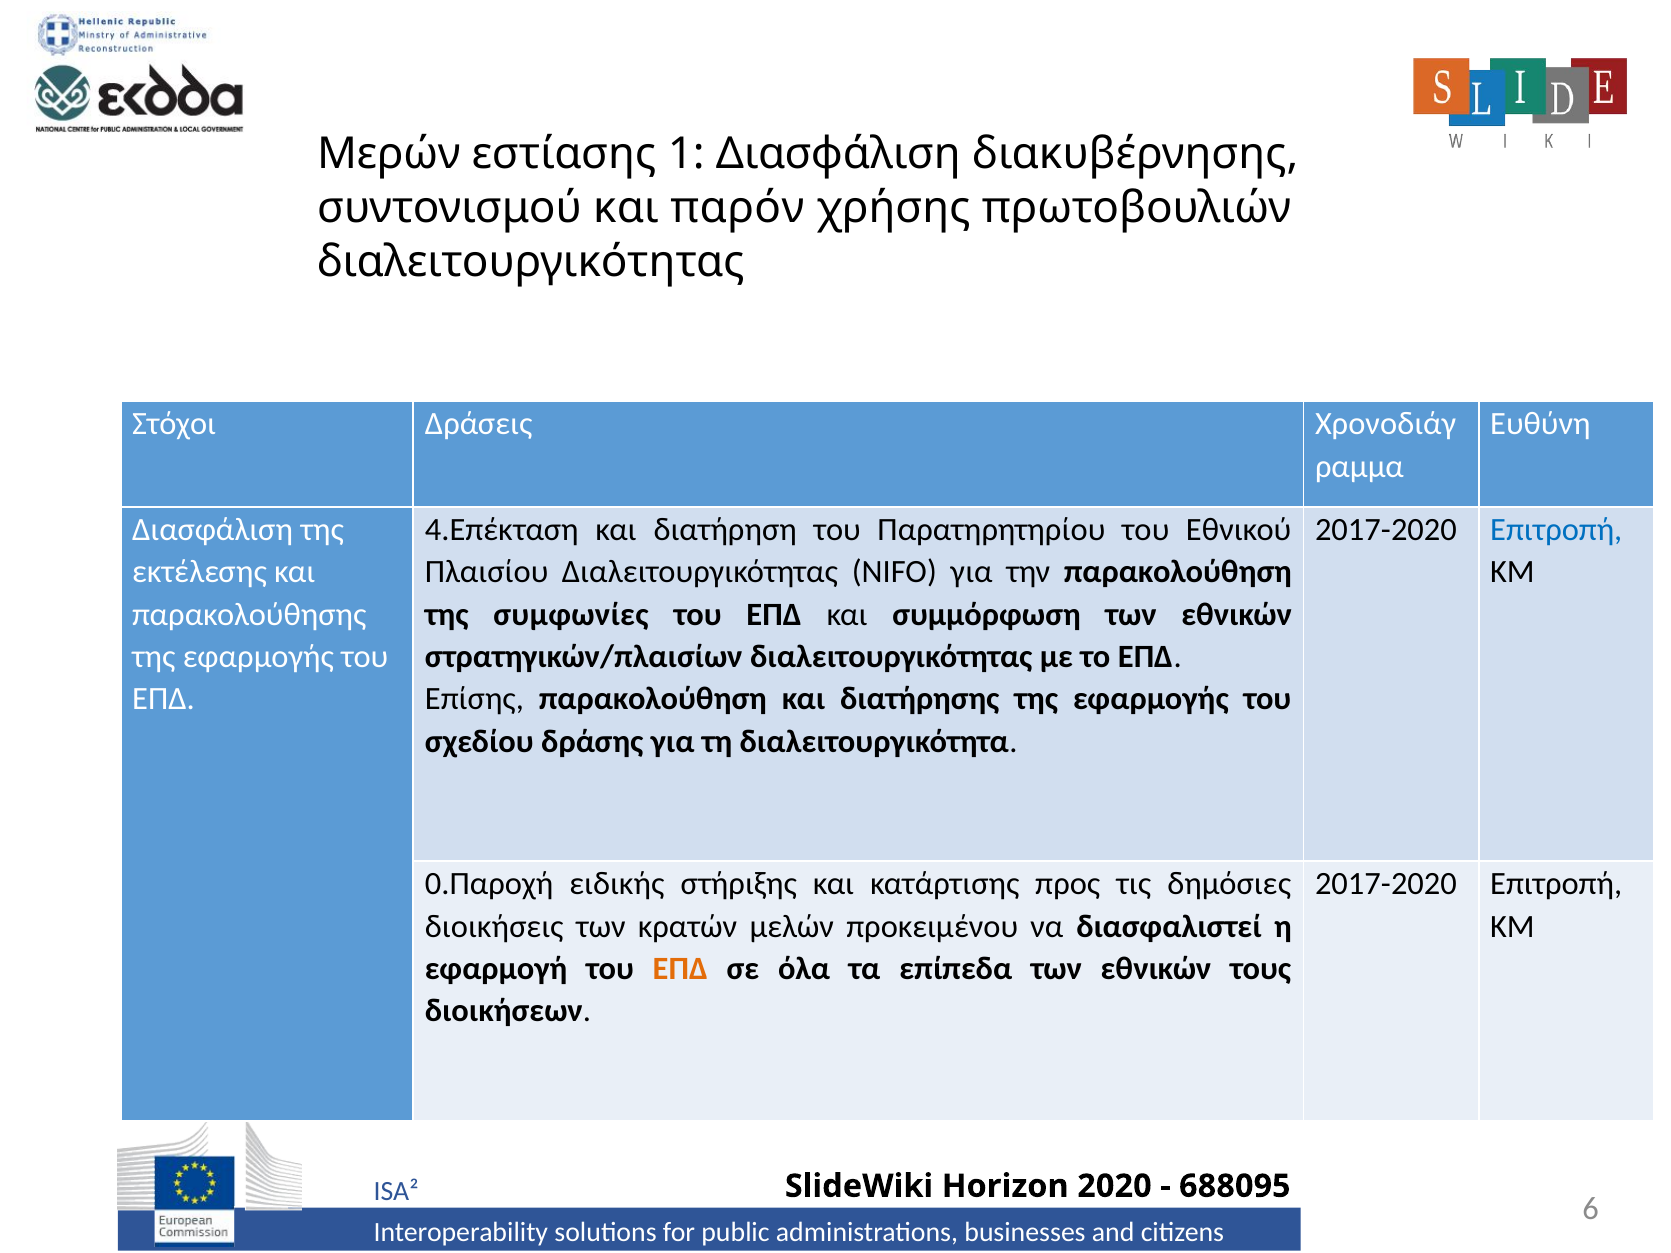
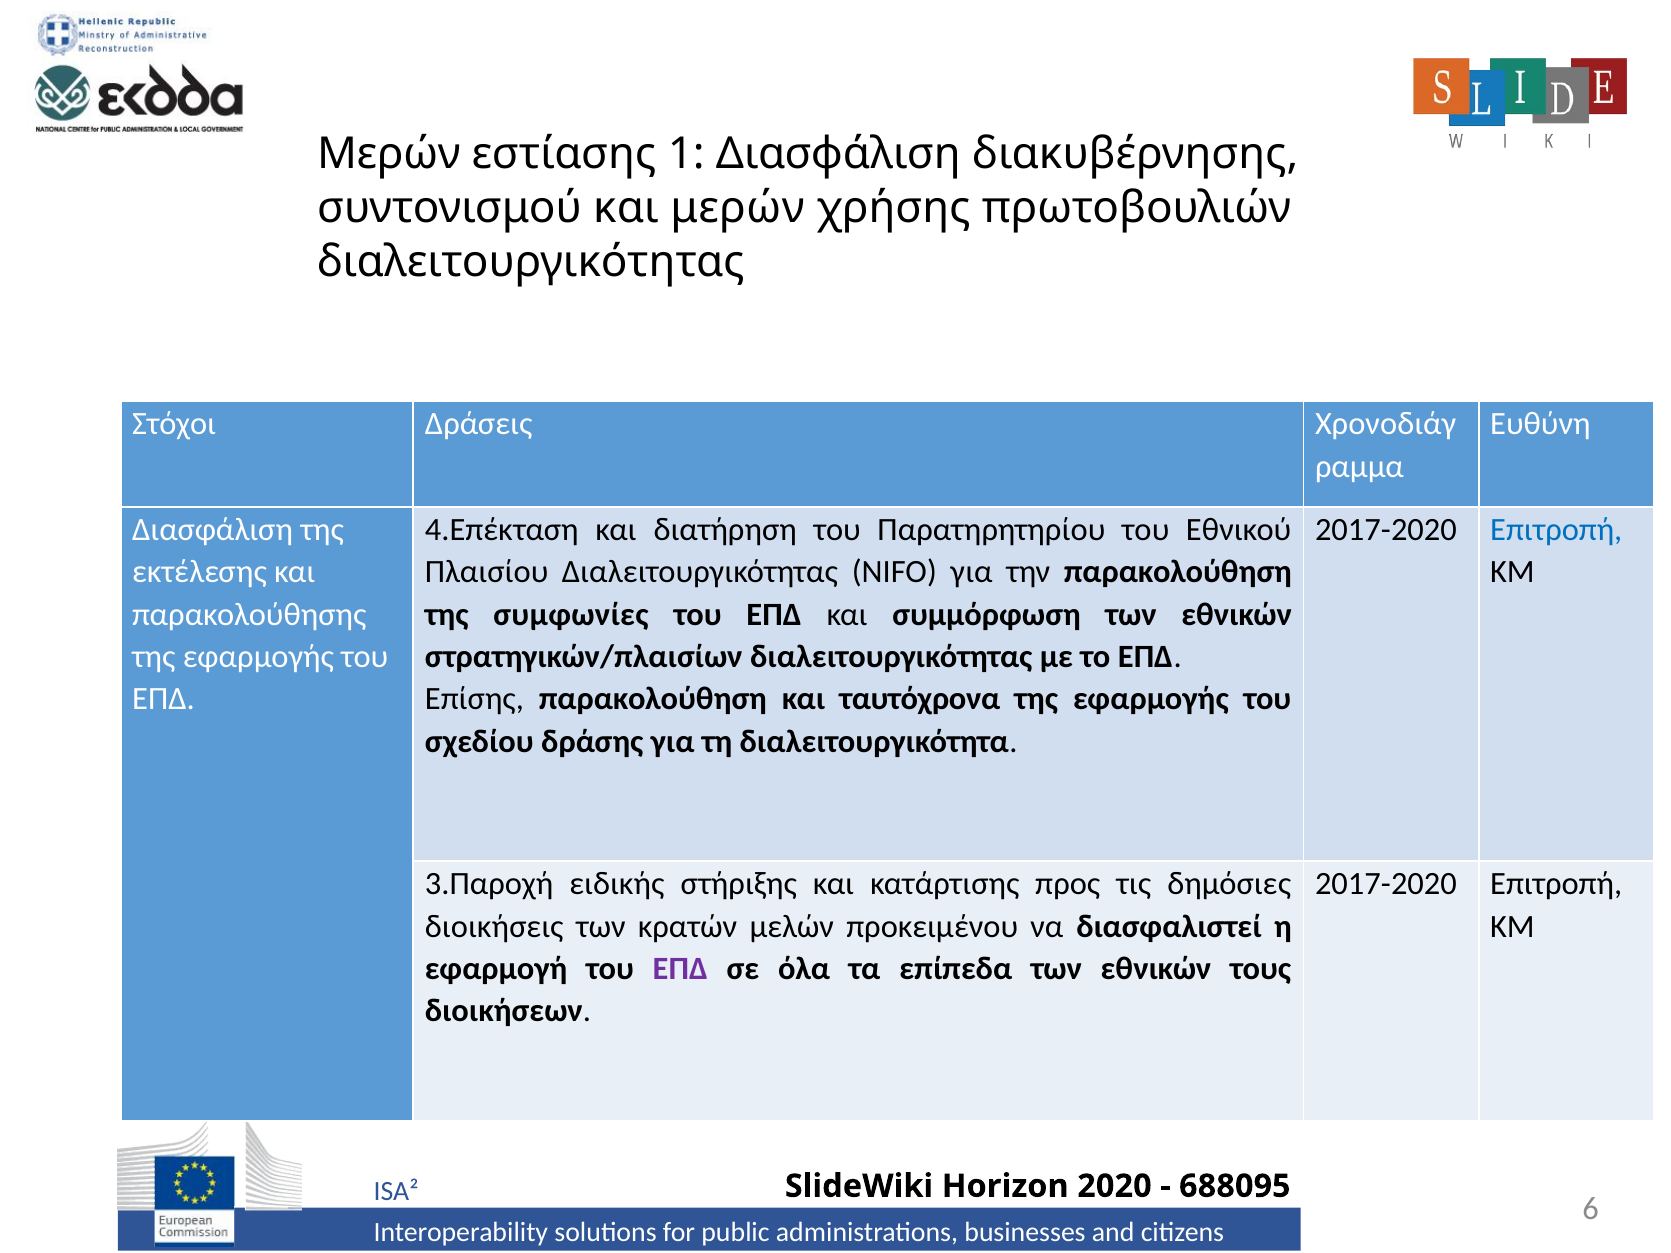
και παρόν: παρόν -> μερών (737, 208)
διατήρησης: διατήρησης -> ταυτόχρονα (920, 699)
0.Παροχή: 0.Παροχή -> 3.Παροχή (489, 884)
ΕΠΔ colour: orange -> purple (680, 969)
